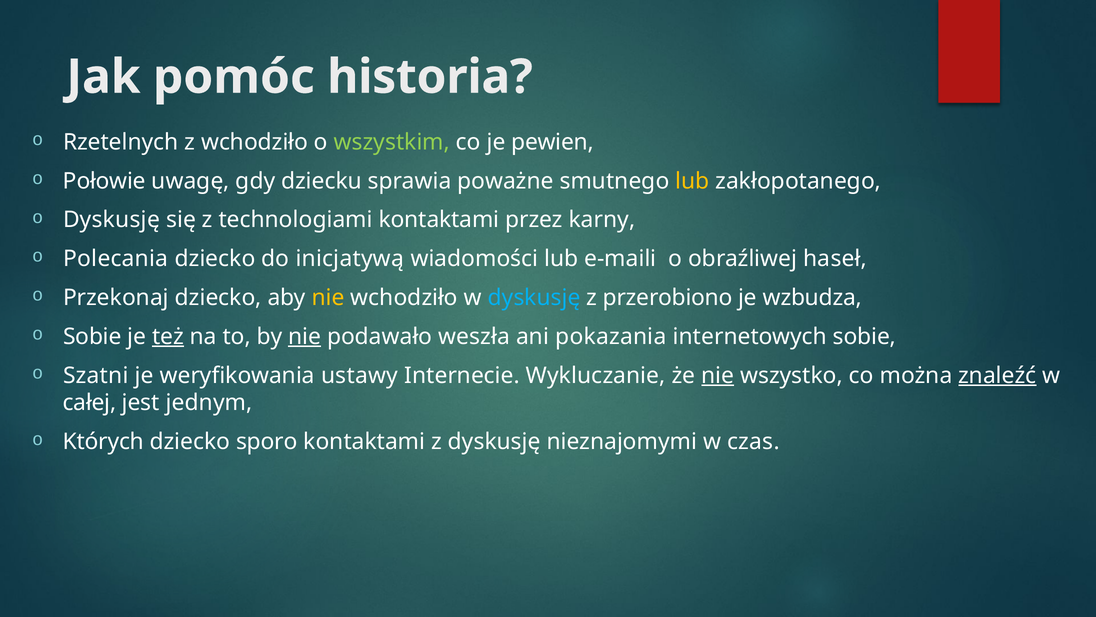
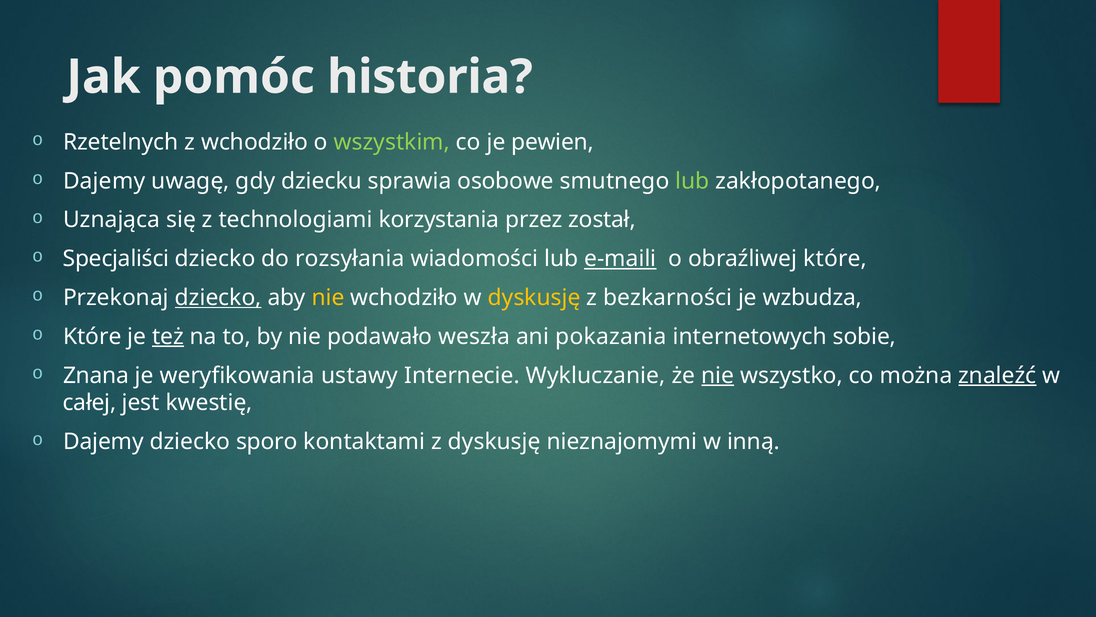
Połowie: Połowie -> Dajemy (104, 181)
poważne: poważne -> osobowe (506, 181)
lub colour: yellow -> light green (692, 181)
o Dyskusję: Dyskusję -> Uznająca (112, 220)
technologiami kontaktami: kontaktami -> korzystania (439, 220)
karny: karny -> został (602, 220)
Polecania: Polecania -> Specjaliści (116, 259)
inicjatywą: inicjatywą -> rozsyłania (350, 259)
e-maili underline: none -> present (620, 259)
obraźliwej haseł: haseł -> które (835, 259)
dziecko underline: none -> present (218, 297)
dyskusję colour: light blue -> yellow (534, 297)
przerobiono: przerobiono -> bezkarności (668, 297)
o Sobie: Sobie -> Które (92, 336)
nie underline: present -> none (305, 336)
Szatni: Szatni -> Znana (96, 375)
jednym: jednym -> kwestię (209, 403)
Których: Których -> Dajemy (103, 441)
czas: czas -> inną (754, 441)
